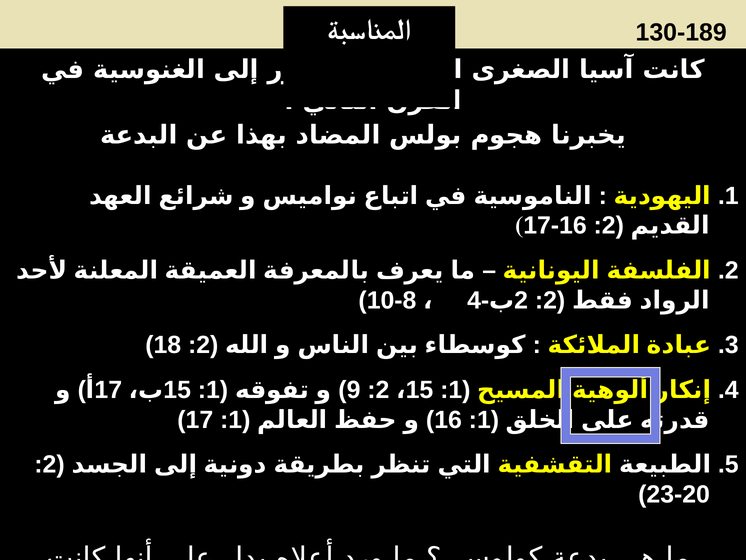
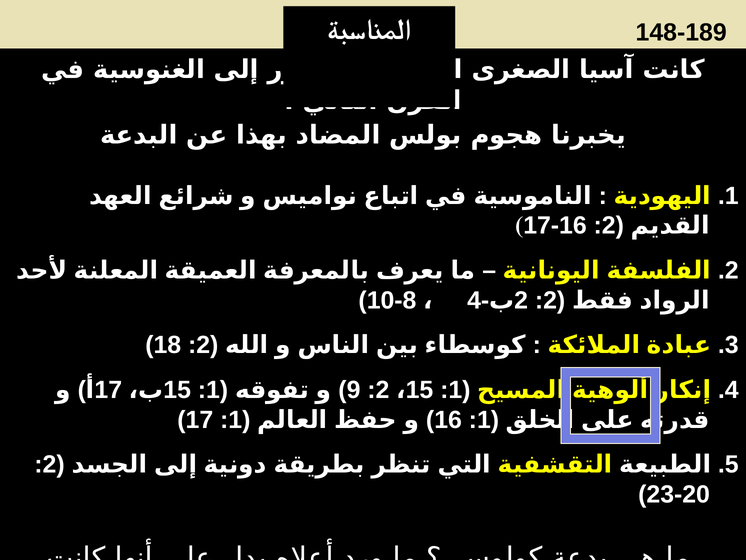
130-189: 130-189 -> 148-189 (681, 33)
